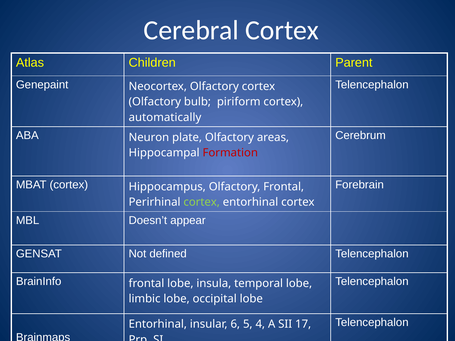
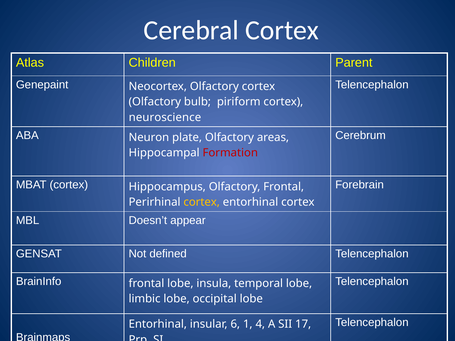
automatically: automatically -> neuroscience (165, 117)
cortex colour: light green -> yellow (202, 202)
5: 5 -> 1 (248, 324)
